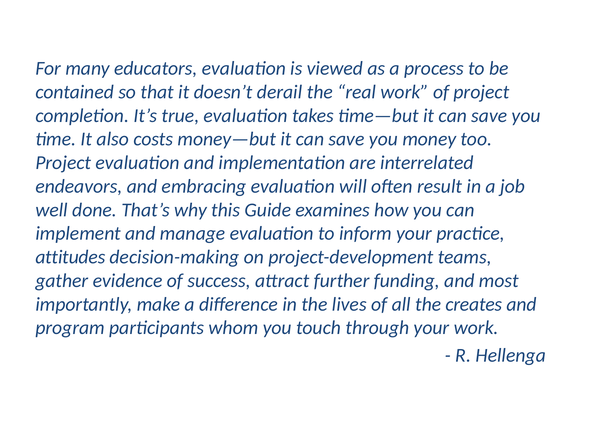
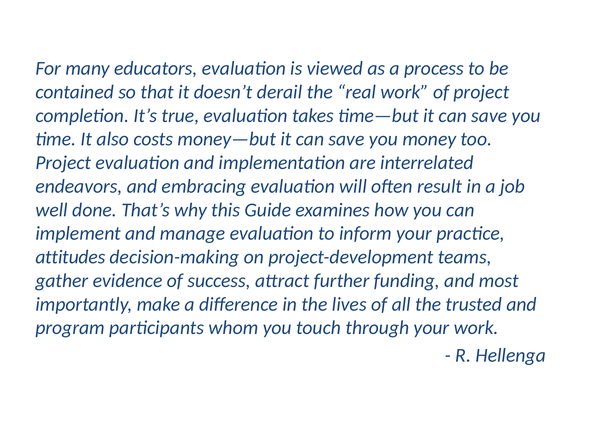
creates: creates -> trusted (474, 305)
